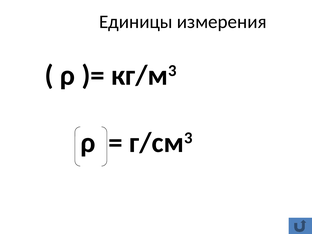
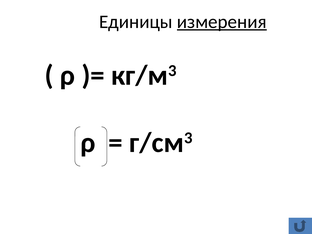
измерения underline: none -> present (222, 22)
